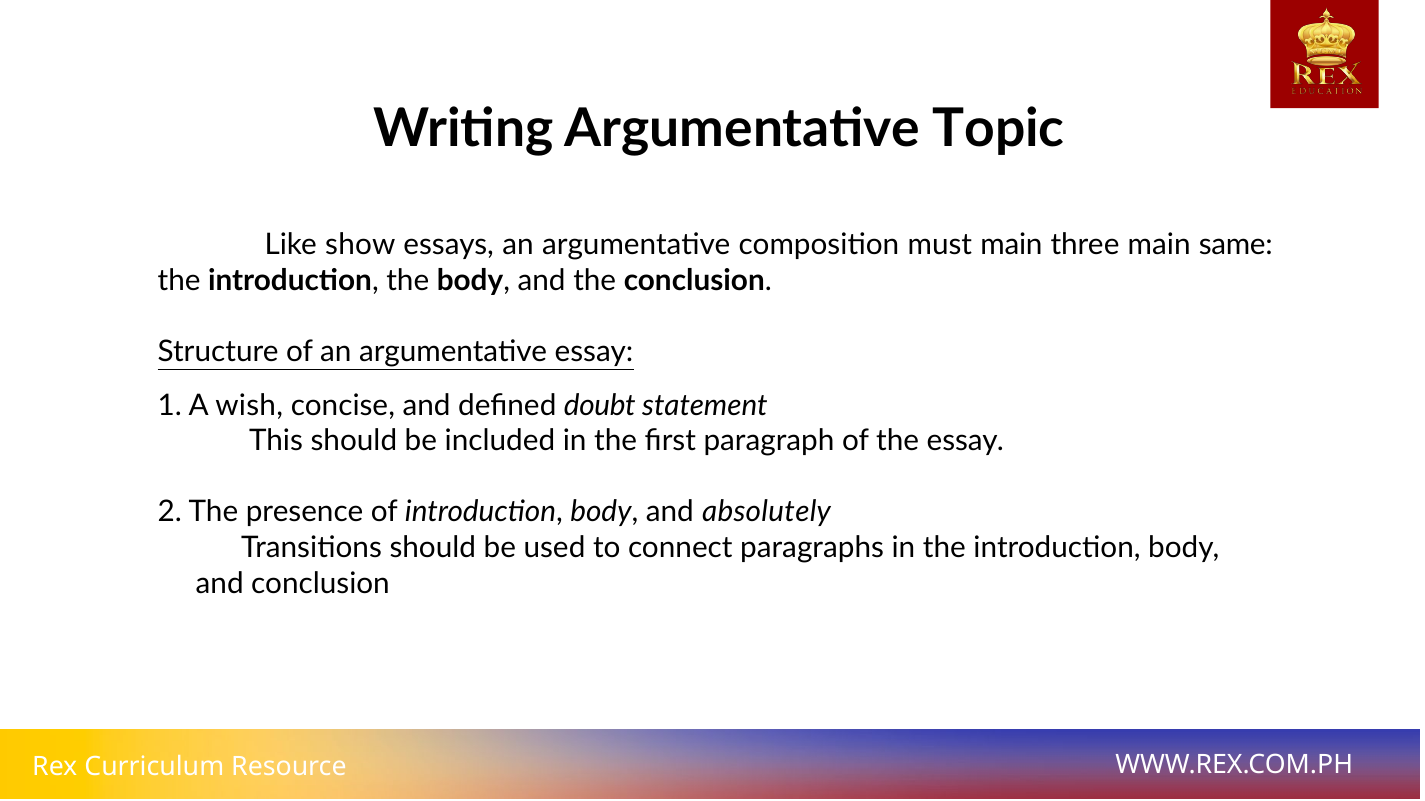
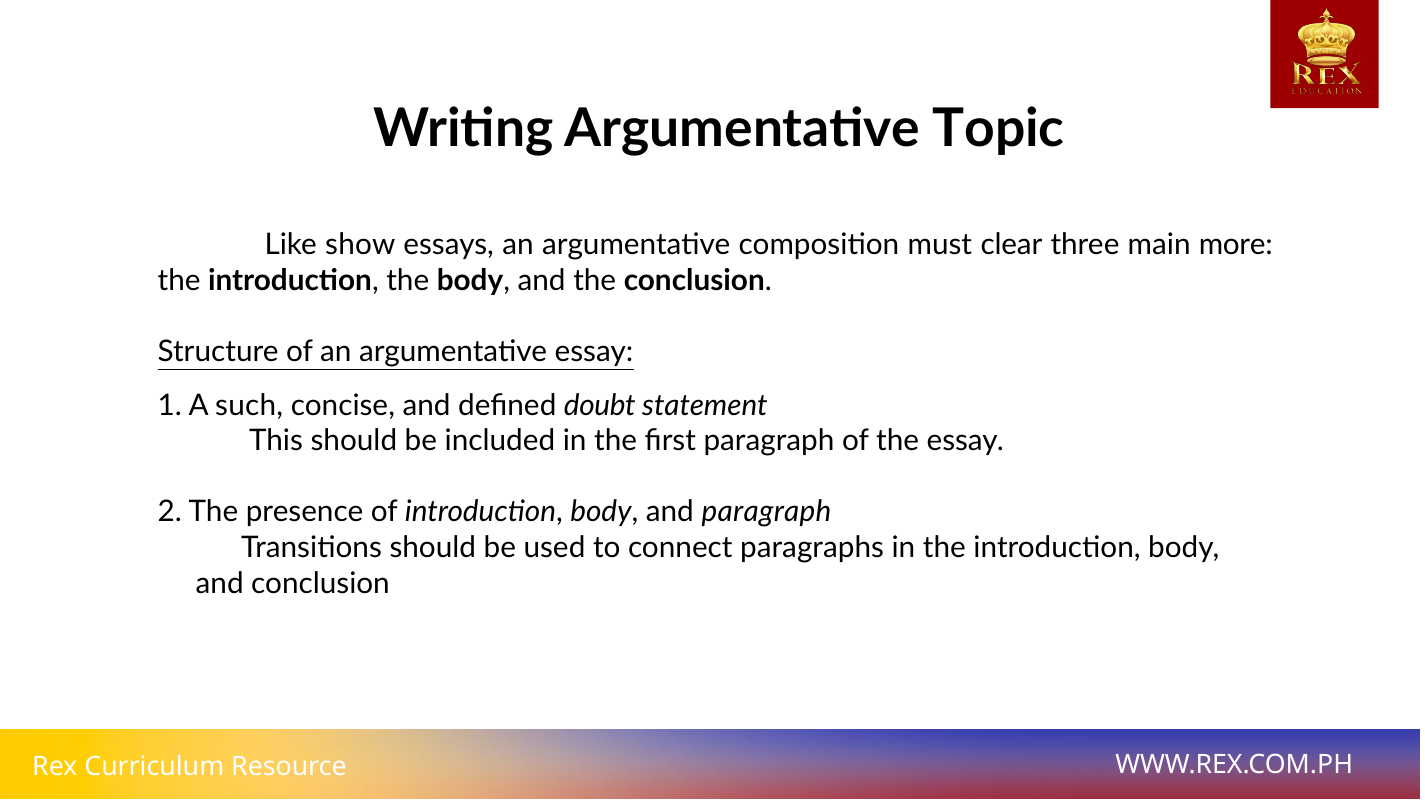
must main: main -> clear (1011, 245)
same: same -> more (1236, 245)
wish: wish -> such (249, 406)
and absolutely: absolutely -> paragraph (767, 512)
